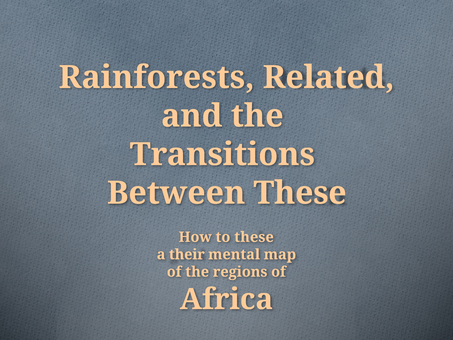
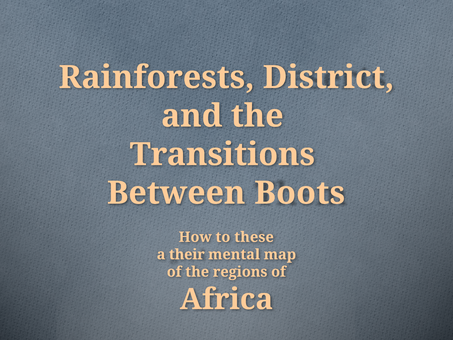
Related: Related -> District (329, 77)
Between These: These -> Boots (300, 193)
